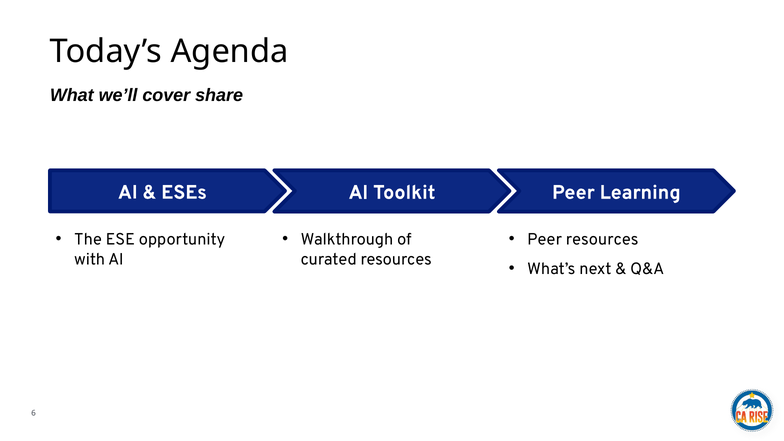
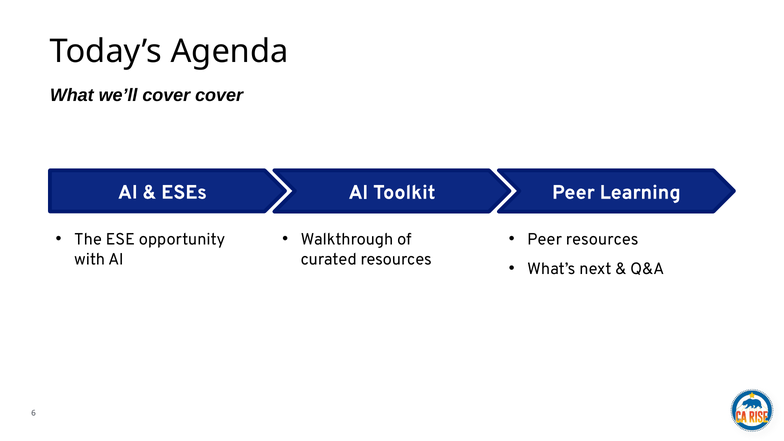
cover share: share -> cover (219, 95)
